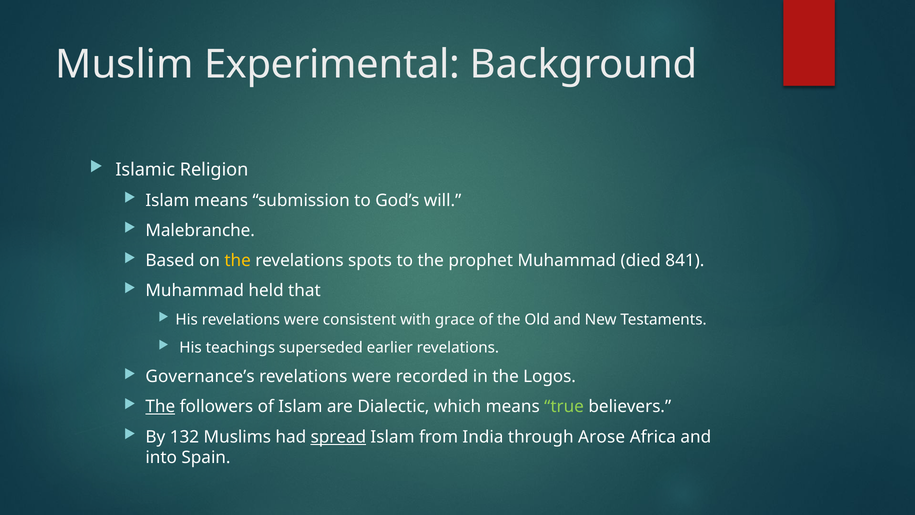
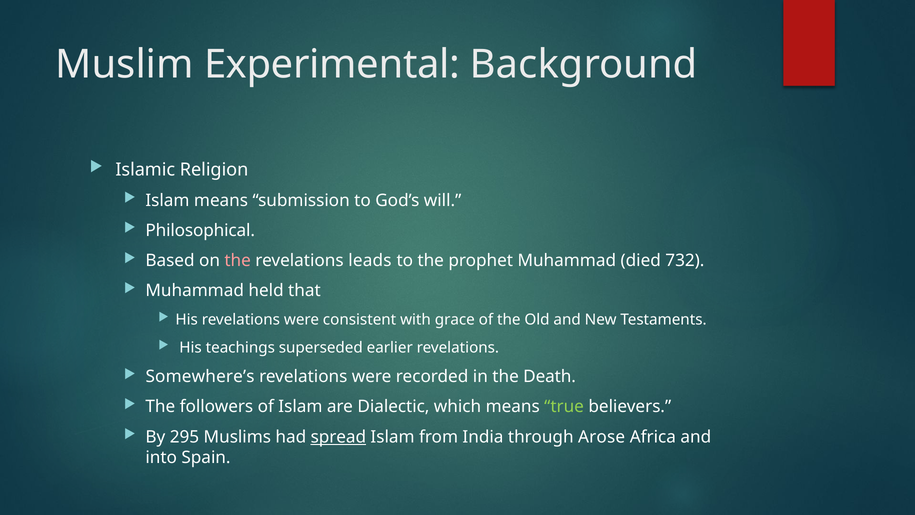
Malebranche: Malebranche -> Philosophical (200, 230)
the colour: yellow -> pink (238, 261)
spots: spots -> leads (370, 261)
841: 841 -> 732 (685, 261)
Governance’s: Governance’s -> Somewhere’s (200, 376)
Logos: Logos -> Death (550, 376)
The underline: present -> none (160, 407)
132: 132 -> 295 (184, 437)
